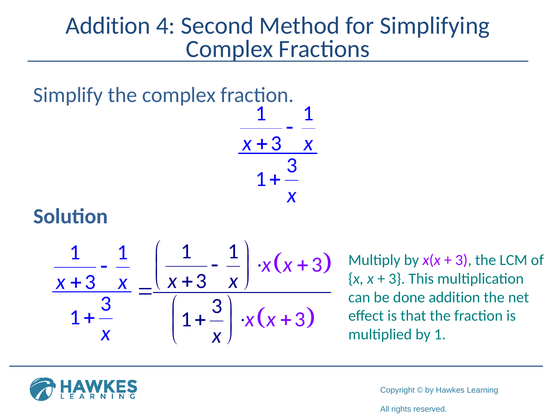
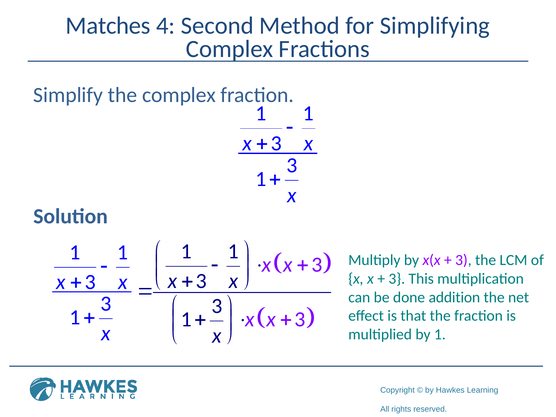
Addition: Addition -> Matches (108, 26)
